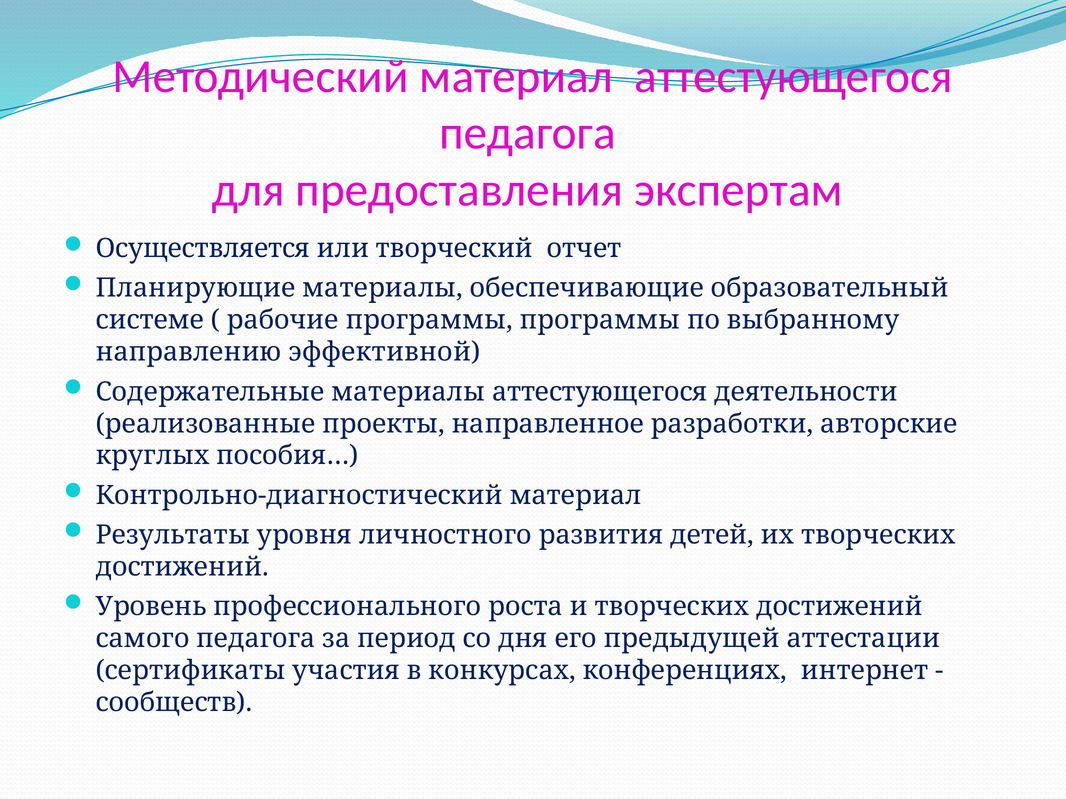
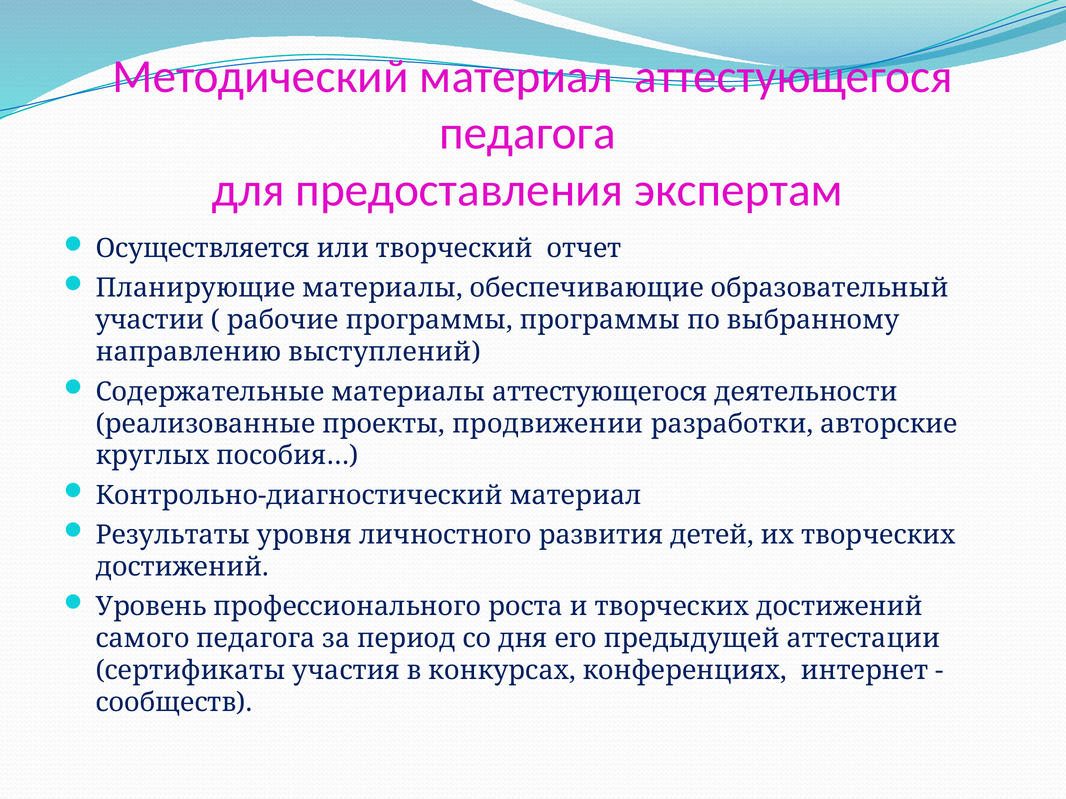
системе: системе -> участии (150, 320)
эффективной: эффективной -> выступлений (385, 352)
направленное: направленное -> продвижении (548, 424)
